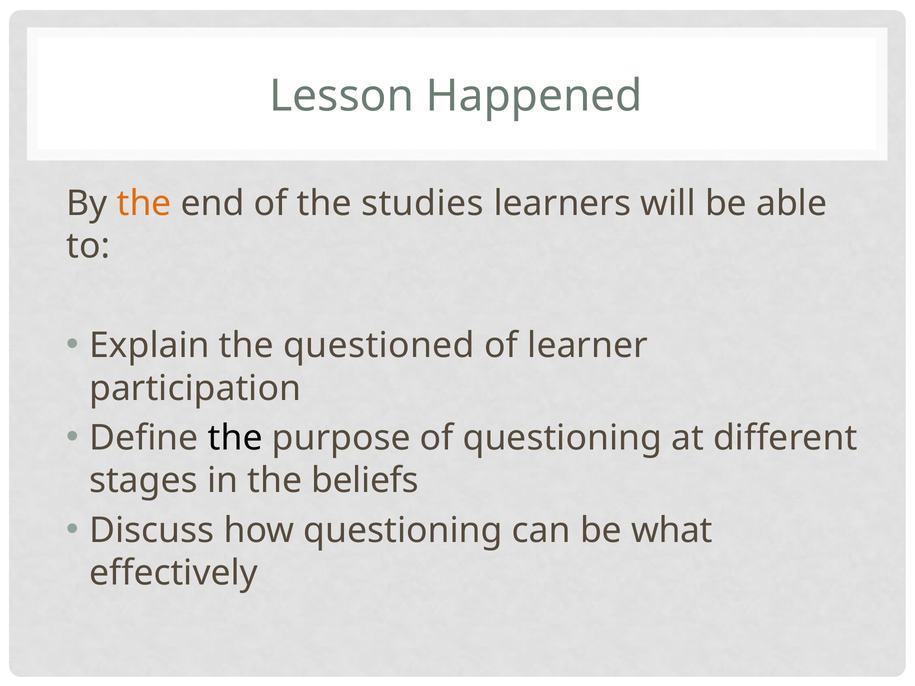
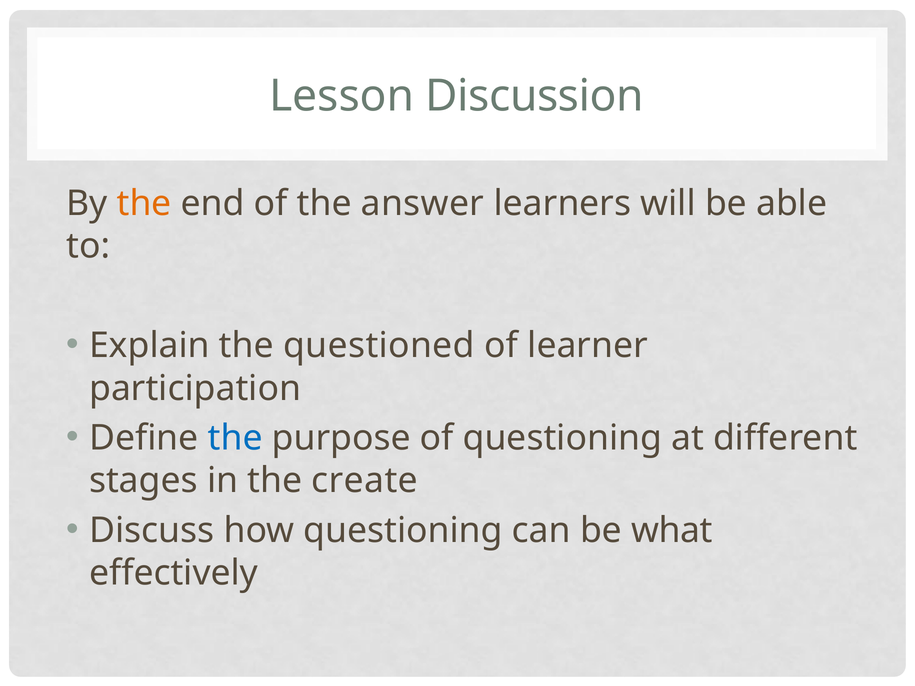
Happened: Happened -> Discussion (534, 96)
studies: studies -> answer (422, 204)
the colour: black -> blue (235, 438)
beliefs: beliefs -> create (365, 481)
